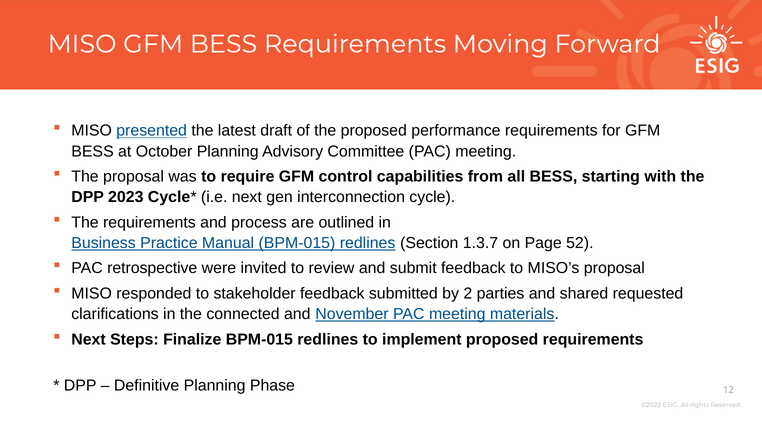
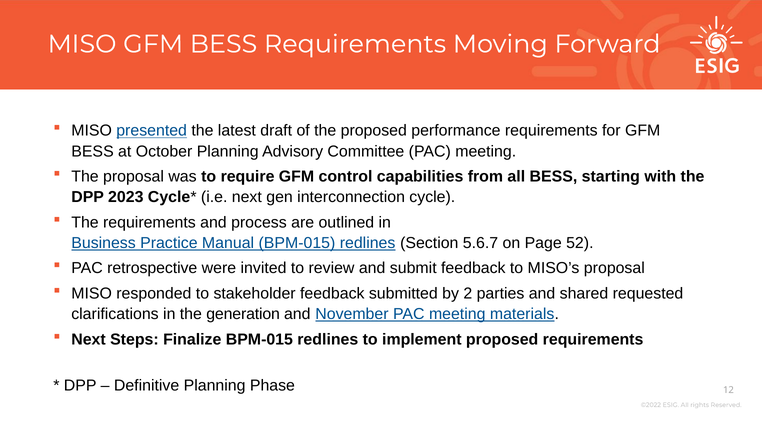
1.3.7: 1.3.7 -> 5.6.7 (480, 243)
connected: connected -> generation (243, 315)
